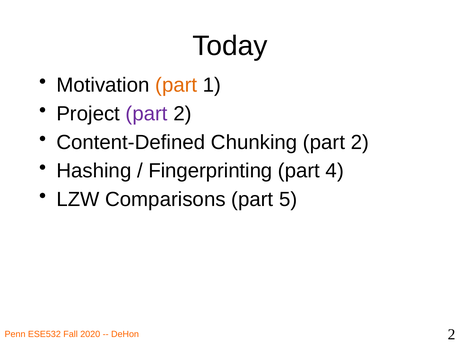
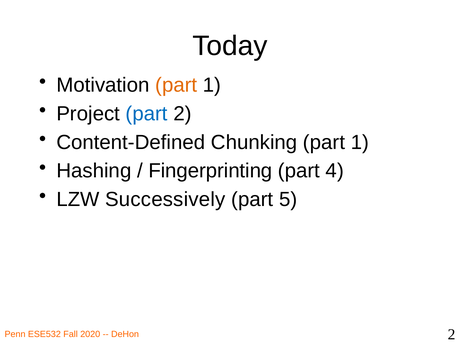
part colour: purple -> blue (147, 114)
Chunking part 2: 2 -> 1 (360, 142)
Comparisons: Comparisons -> Successively (165, 200)
